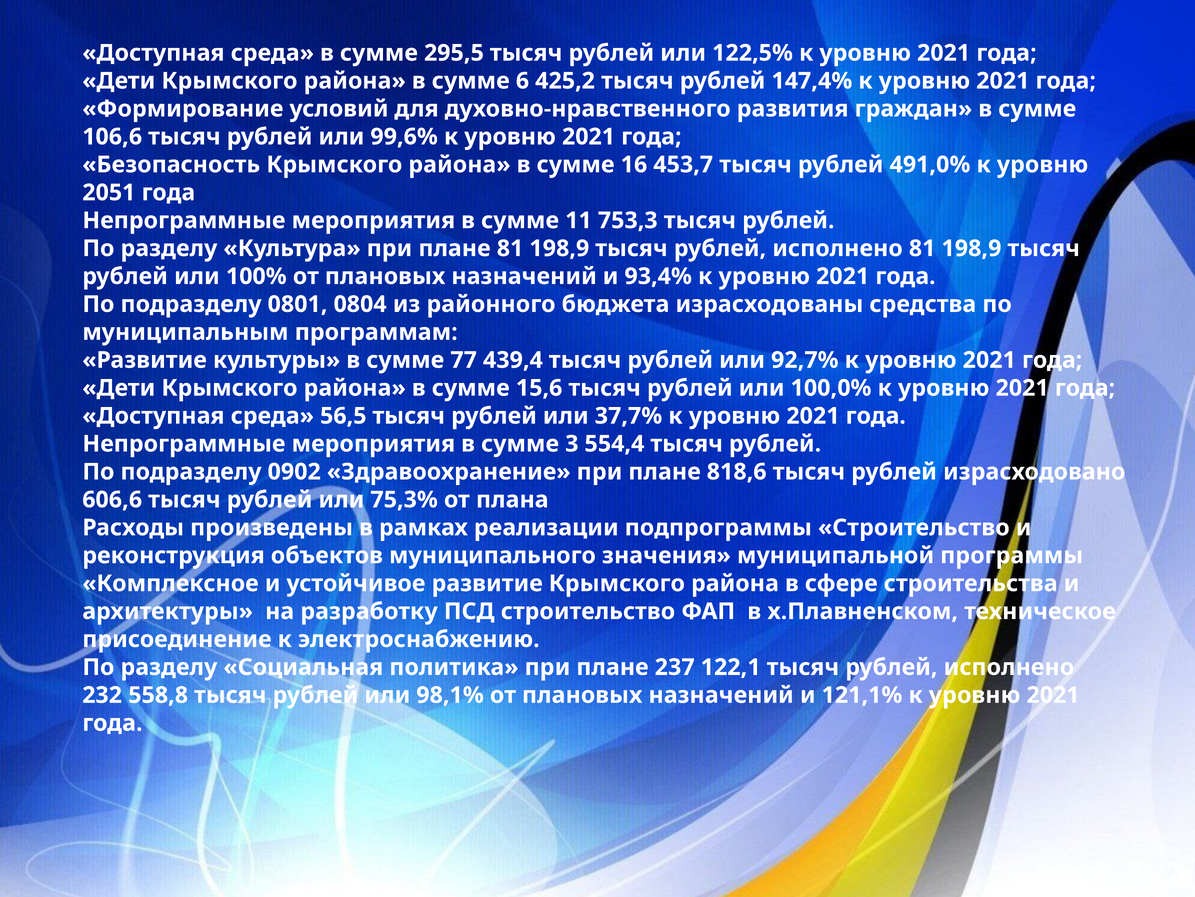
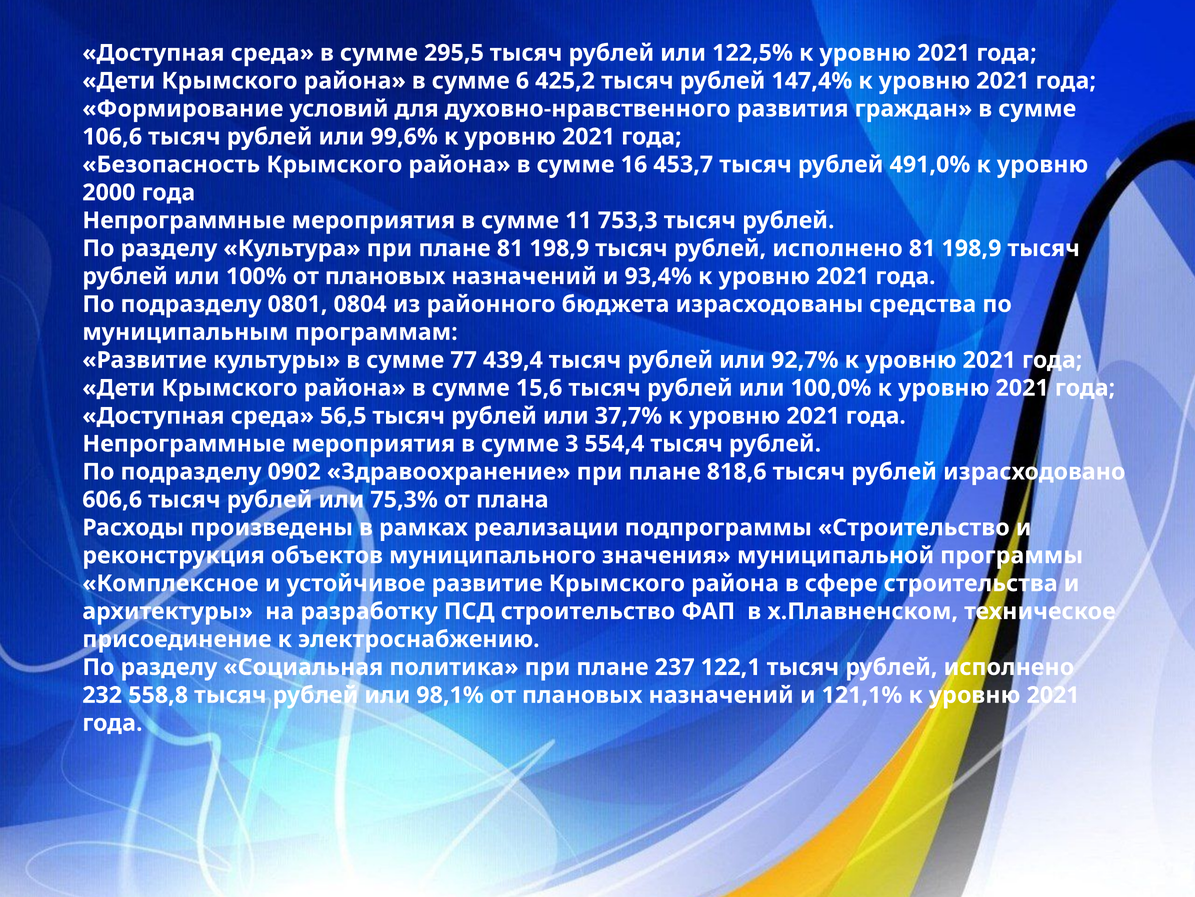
2051: 2051 -> 2000 (109, 192)
